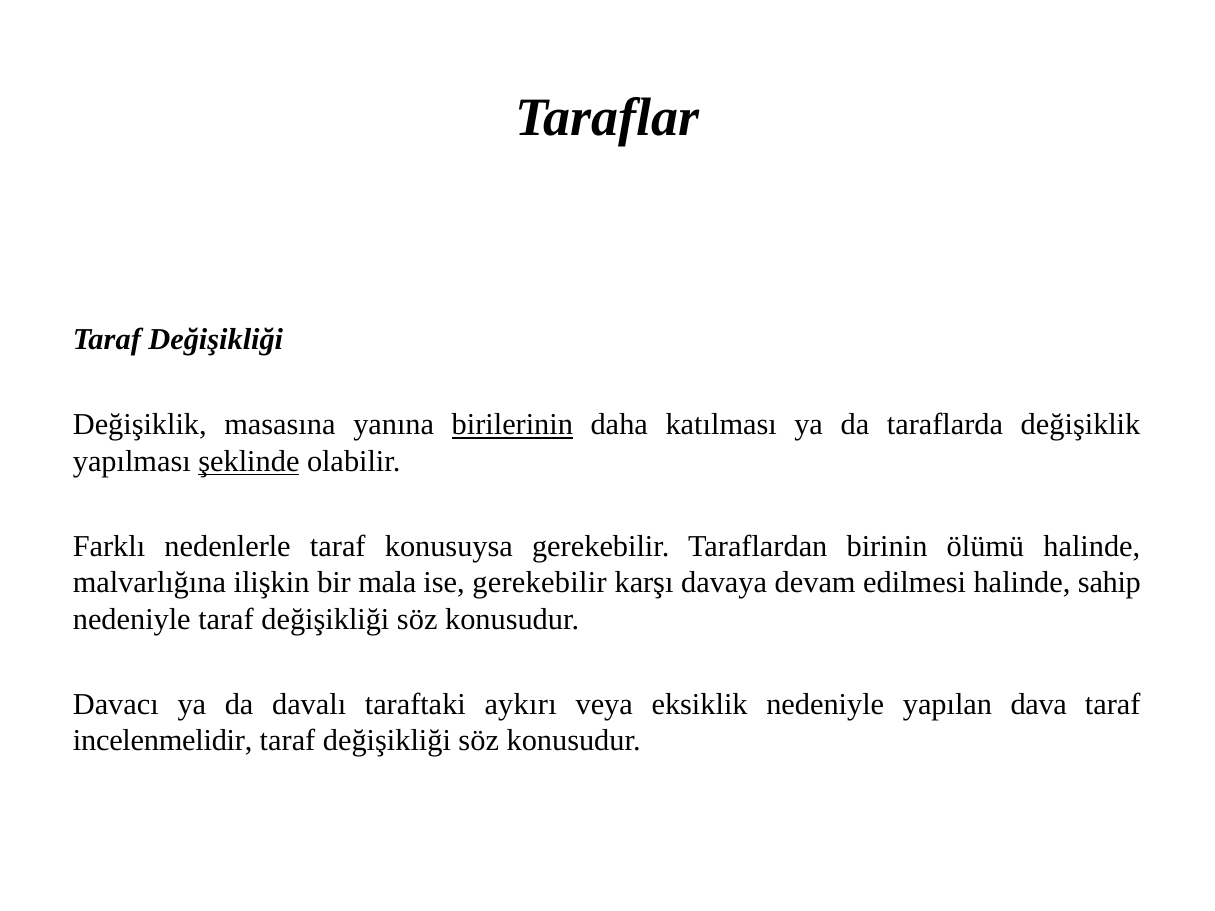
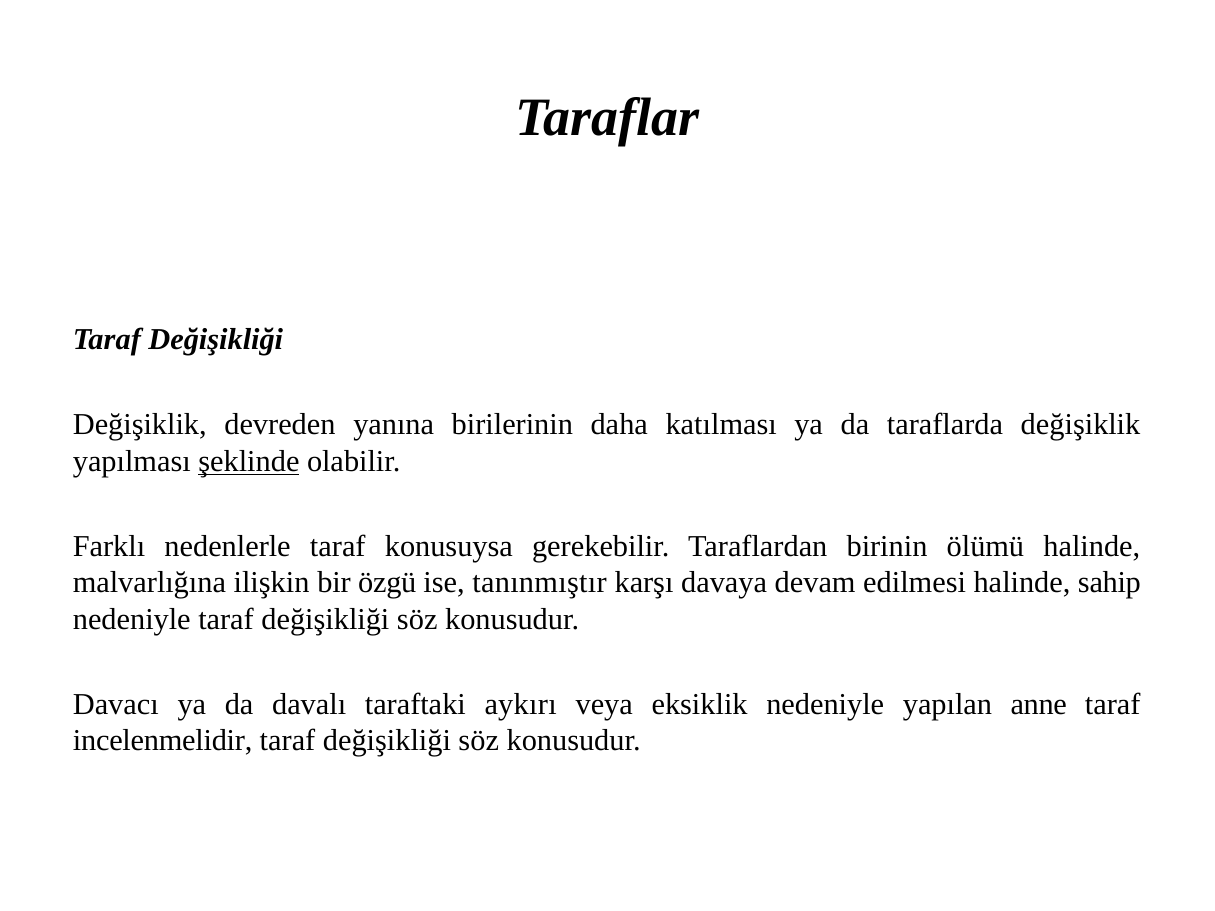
masasına: masasına -> devreden (280, 425)
birilerinin underline: present -> none (512, 425)
mala: mala -> özgü (387, 583)
ise gerekebilir: gerekebilir -> tanınmıştır (540, 583)
dava: dava -> anne (1039, 704)
